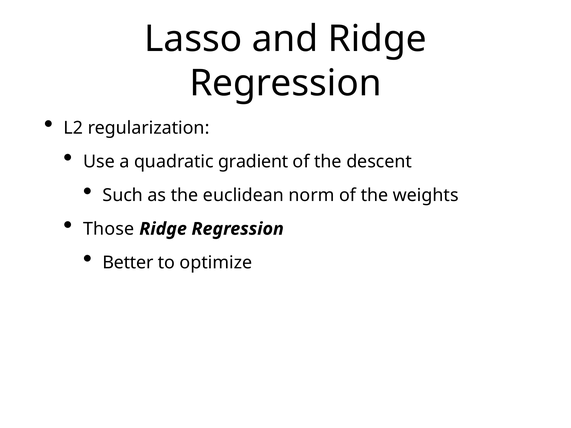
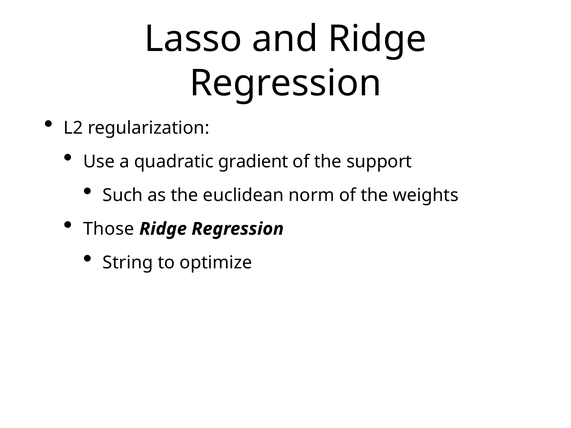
descent: descent -> support (379, 162)
Better: Better -> String (128, 263)
